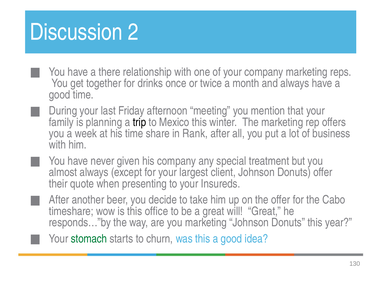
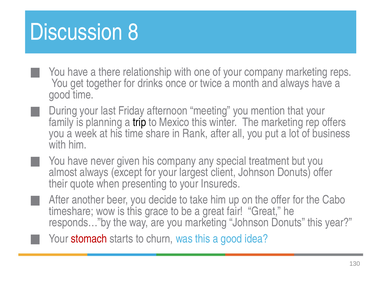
2: 2 -> 8 (133, 32)
office: office -> grace (157, 211)
will: will -> fair (235, 211)
stomach colour: green -> red (89, 239)
